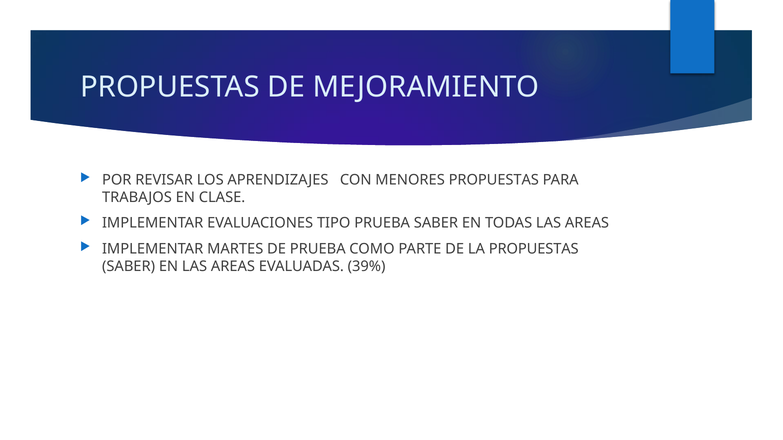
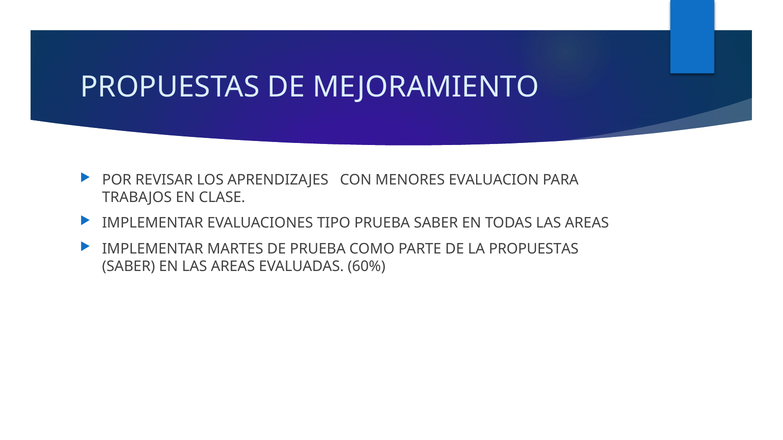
MENORES PROPUESTAS: PROPUESTAS -> EVALUACION (494, 180)
39%: 39% -> 60% (367, 267)
